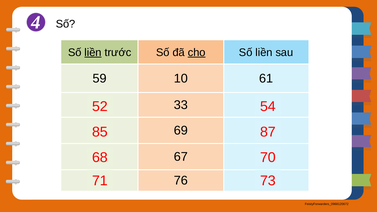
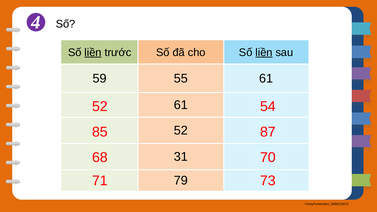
cho underline: present -> none (197, 52)
liền underline: none -> present (264, 52)
10: 10 -> 55 (181, 79)
33: 33 -> 61 (181, 105)
69: 69 -> 52 (181, 131)
67: 67 -> 31 (181, 157)
76: 76 -> 79 (181, 180)
